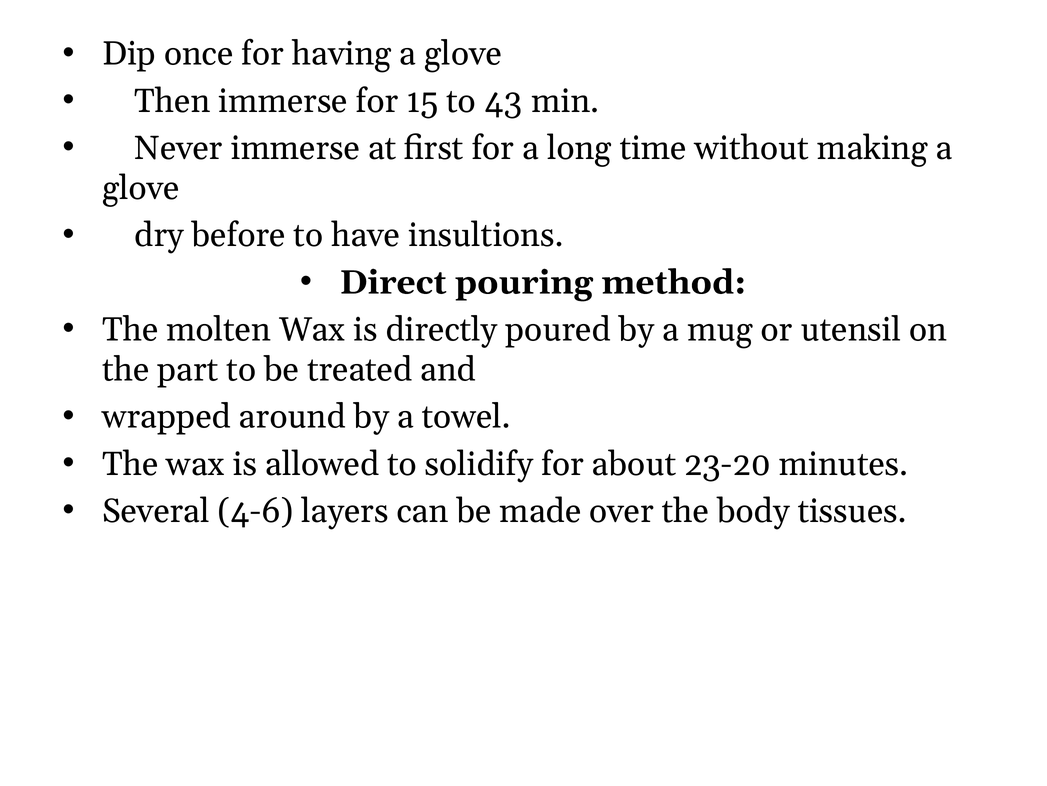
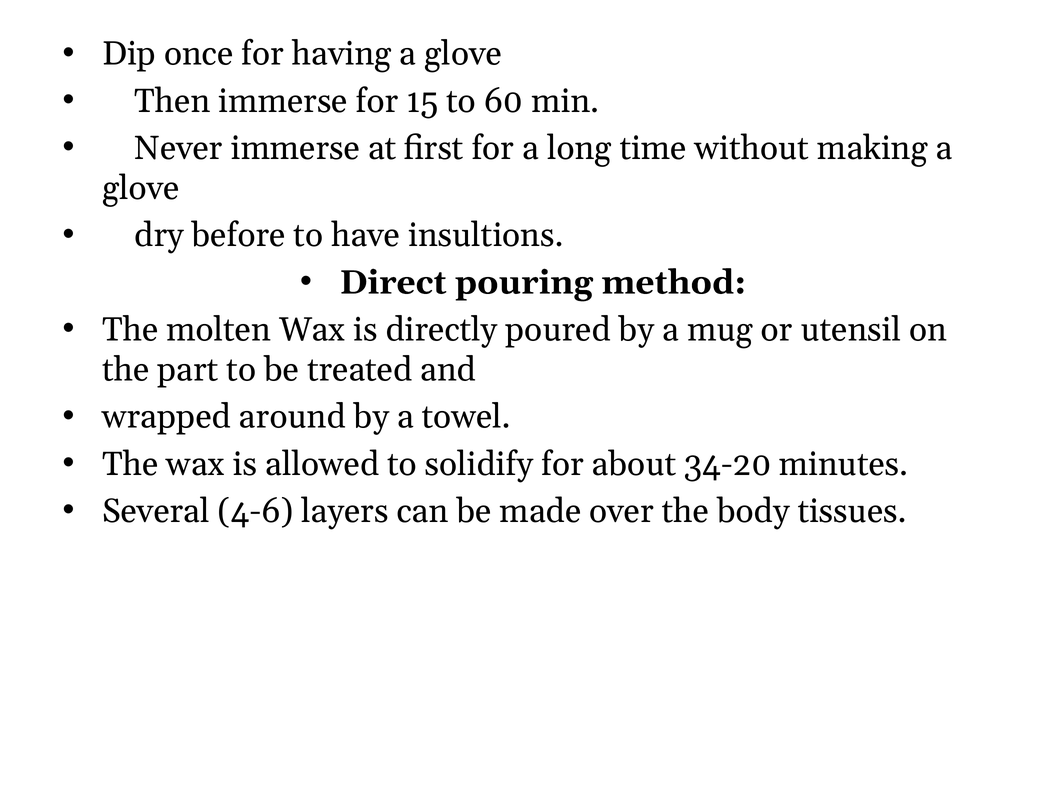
43: 43 -> 60 (504, 101)
23-20: 23-20 -> 34-20 (728, 464)
